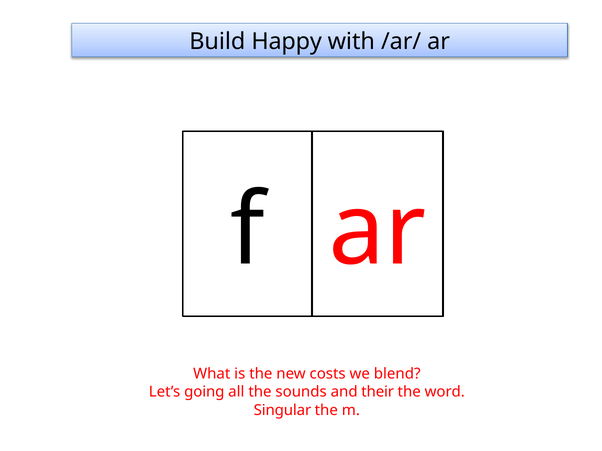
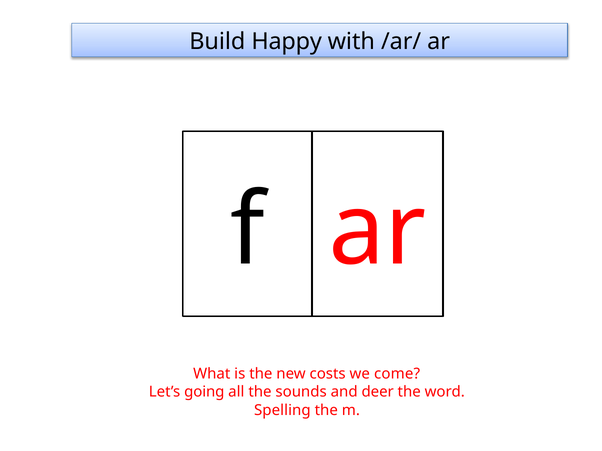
blend: blend -> come (397, 374)
their: their -> deer (378, 392)
Singular: Singular -> Spelling (282, 411)
